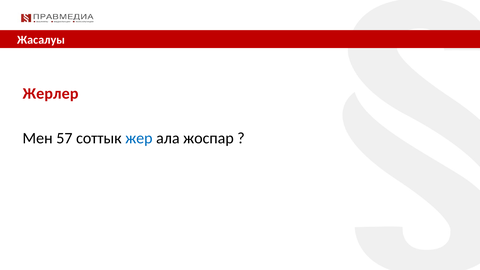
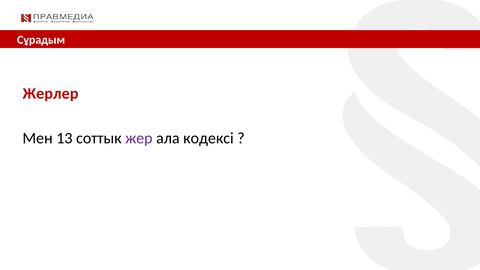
Жасалуы: Жасалуы -> Сұрадым (41, 40)
57: 57 -> 13 (64, 138)
жер colour: blue -> purple (139, 138)
жоспар: жоспар -> кодексі (208, 138)
